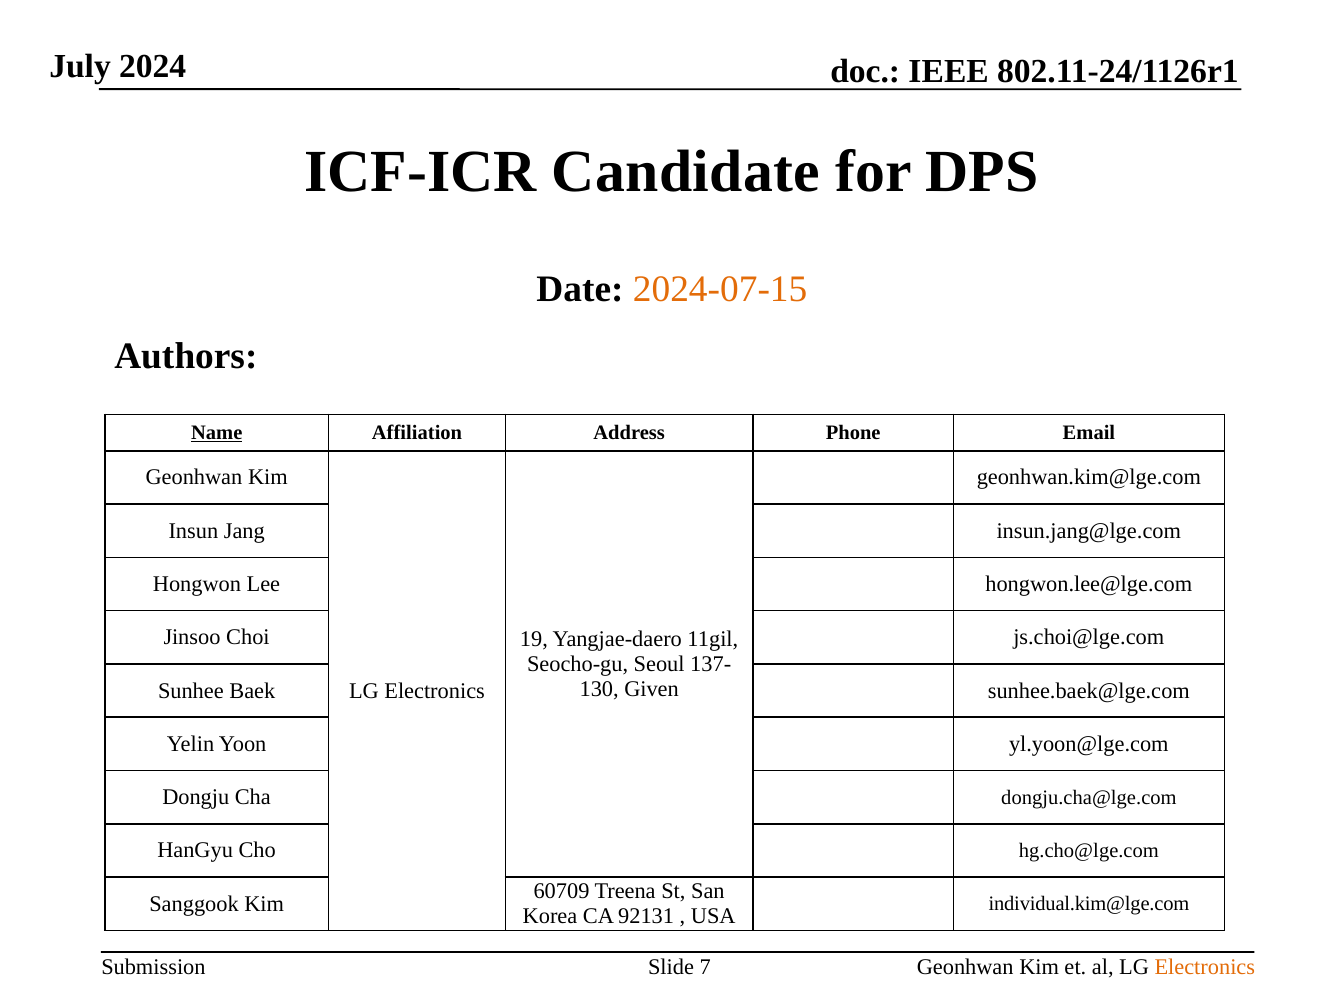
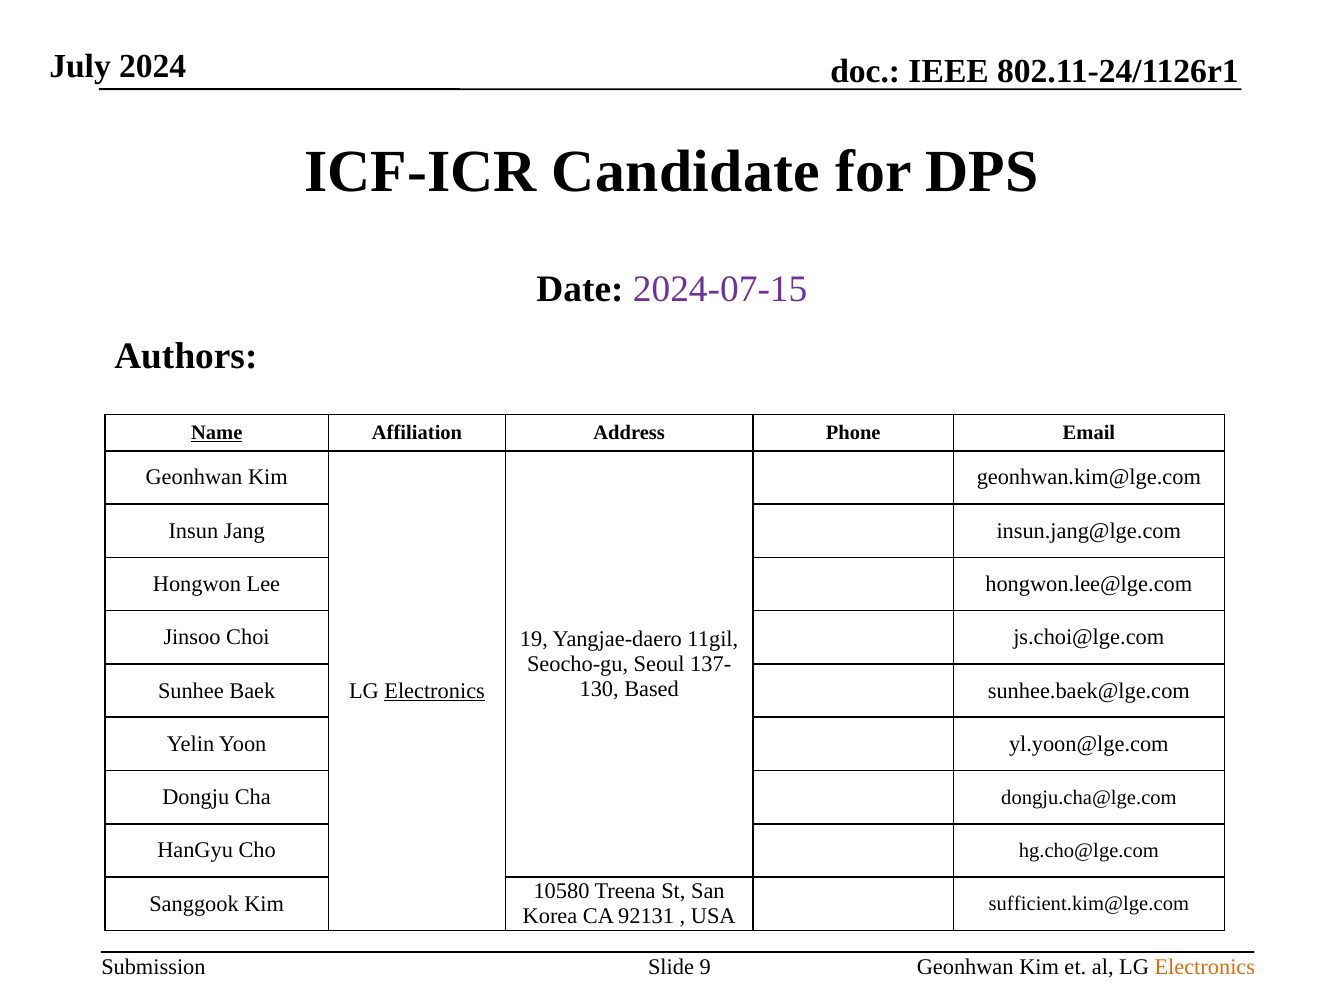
2024-07-15 colour: orange -> purple (720, 289)
Given: Given -> Based (652, 689)
Electronics underline: none -> present (435, 691)
60709: 60709 -> 10580 (561, 891)
individual.kim@lge.com: individual.kim@lge.com -> sufficient.kim@lge.com (1089, 904)
7: 7 -> 9 (705, 967)
